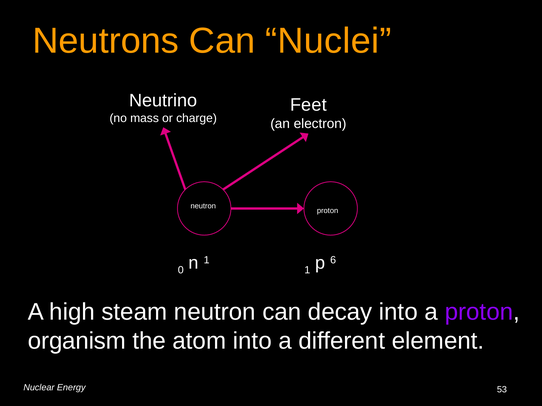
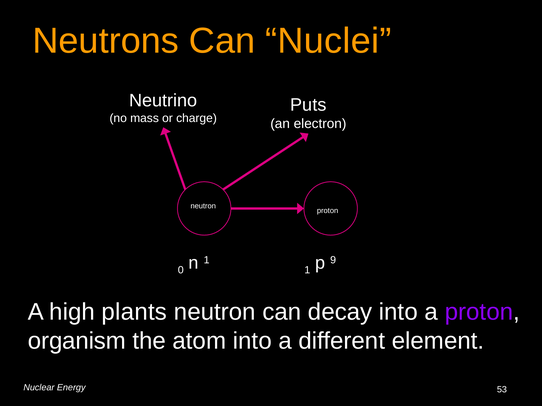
Feet: Feet -> Puts (308, 105)
6: 6 -> 9 (333, 260)
steam: steam -> plants (134, 312)
